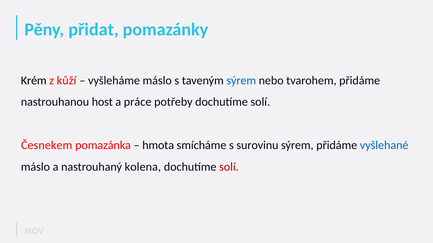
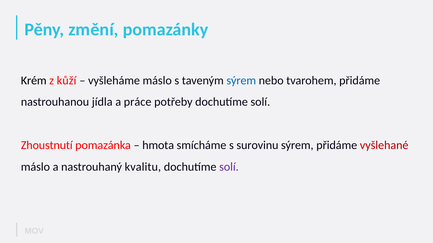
přidat: přidat -> změní (93, 30)
host: host -> jídla (102, 102)
Česnekem: Česnekem -> Zhoustnutí (47, 146)
vyšlehané colour: blue -> red (384, 146)
kolena: kolena -> kvalitu (143, 167)
solí colour: red -> purple (229, 167)
